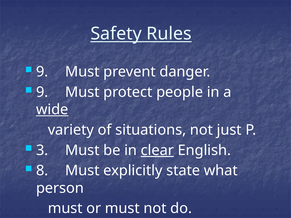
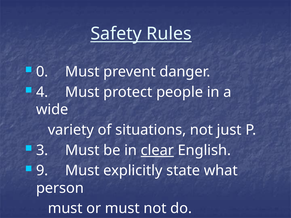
9: 9 -> 0 (42, 72)
9: 9 -> 4 (42, 92)
wide underline: present -> none (52, 110)
8: 8 -> 9 (42, 171)
